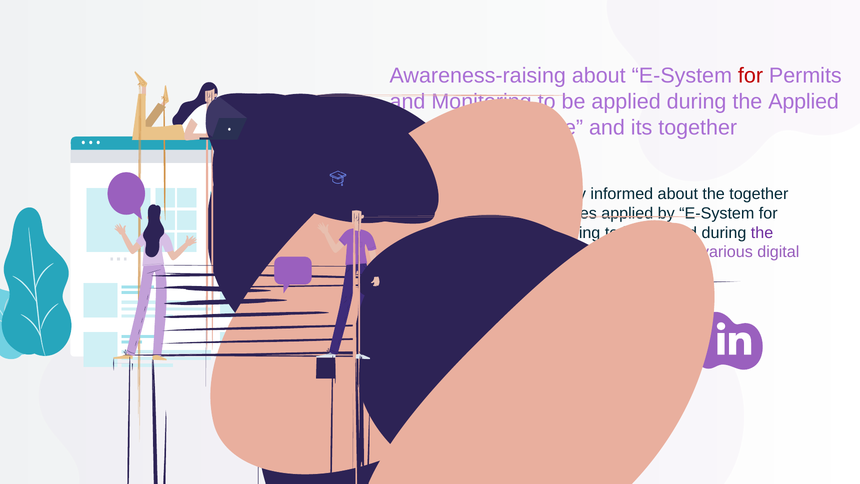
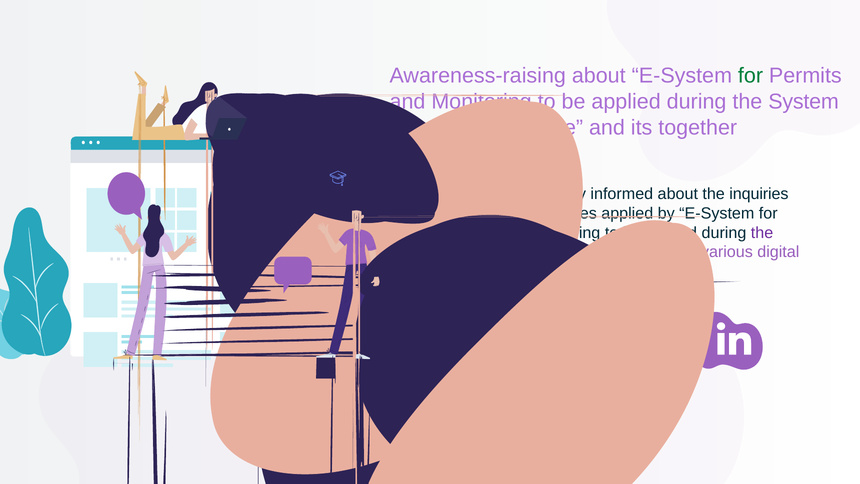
for colour: red -> green (751, 76)
the Applied: Applied -> System (804, 102)
together: together -> inquiries (759, 194)
